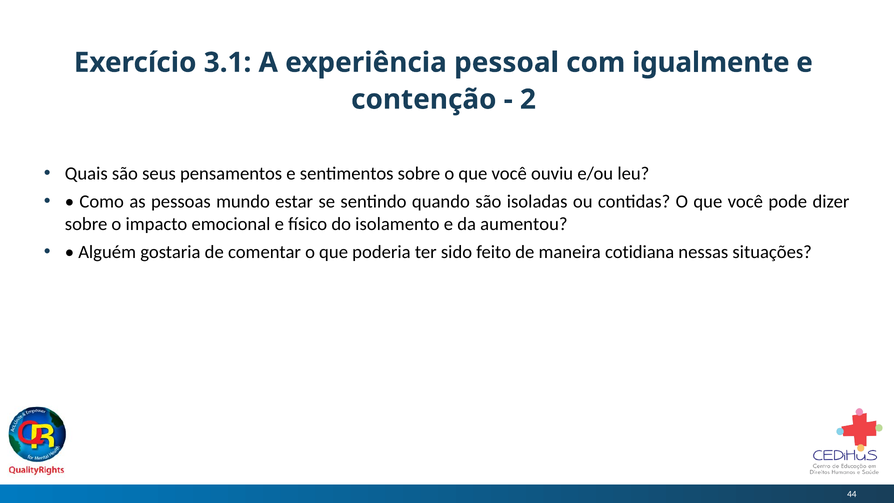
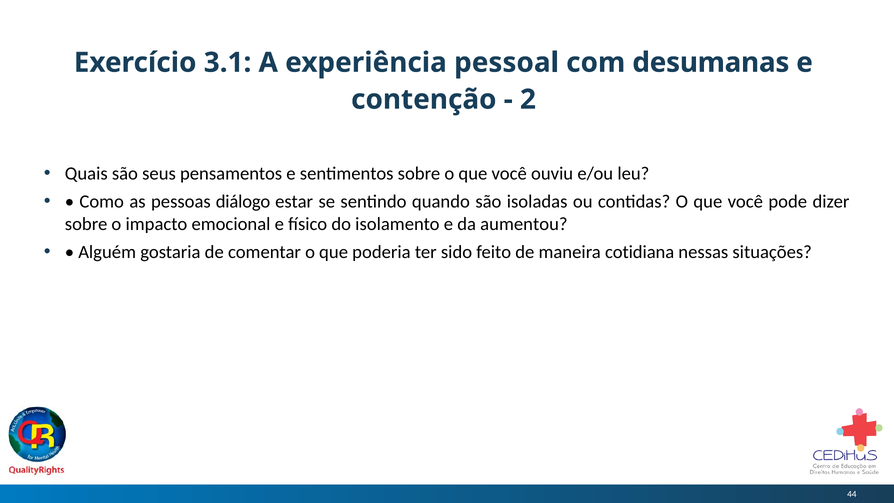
igualmente: igualmente -> desumanas (711, 63)
mundo: mundo -> diálogo (243, 202)
